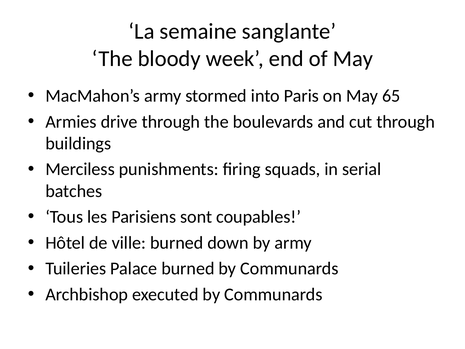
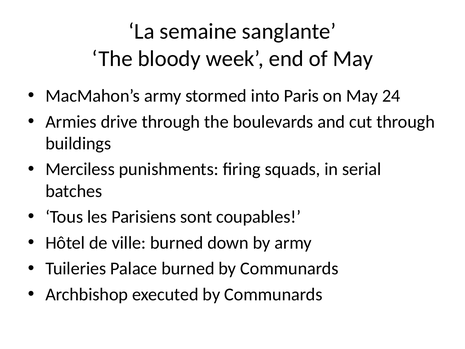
65: 65 -> 24 (391, 96)
